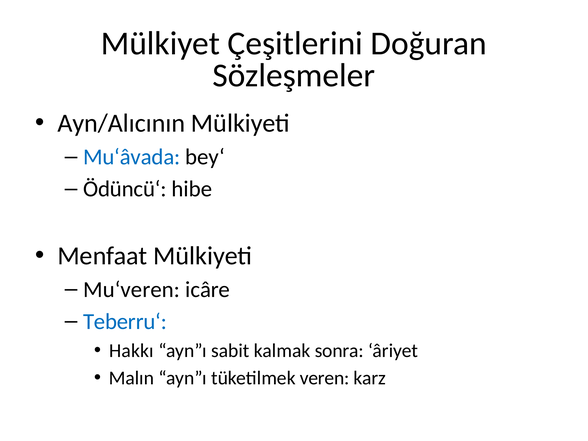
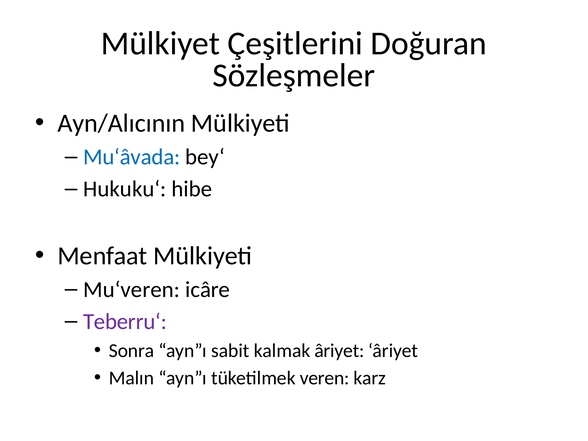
Ödüncü‘: Ödüncü‘ -> Hukuku‘ (125, 189)
Teberru‘ colour: blue -> purple (125, 322)
Hakkı: Hakkı -> Sonra (131, 351)
kalmak sonra: sonra -> âriyet (339, 351)
